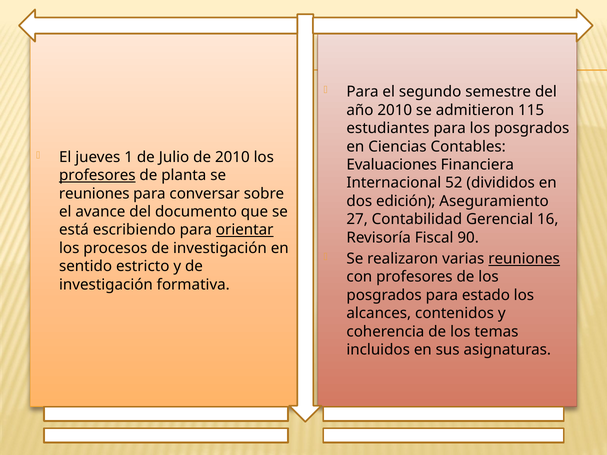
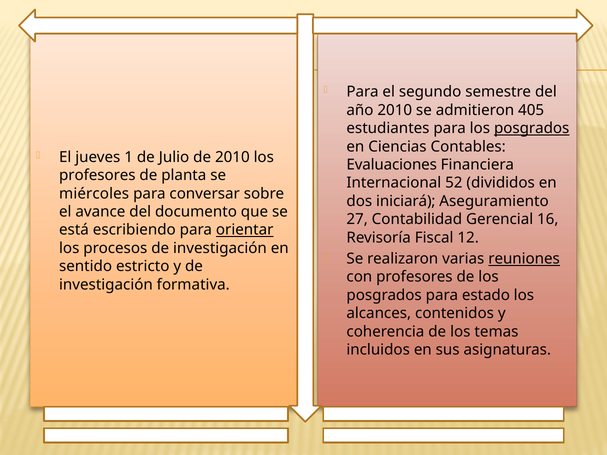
115: 115 -> 405 (531, 110)
posgrados underline: none -> present (532, 128)
profesores underline: present -> none (97, 175)
reuniones: reuniones -> miércoles (94, 194)
edición: edición -> iniciará (406, 201)
90: 90 -> 12 (468, 238)
